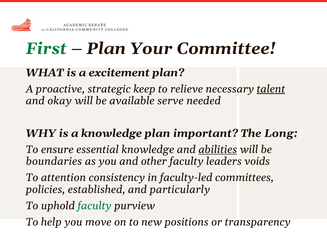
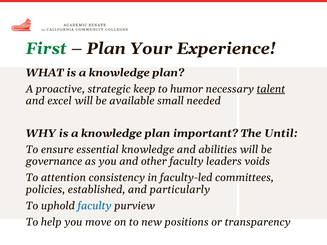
Committee: Committee -> Experience (226, 49)
WHAT is a excitement: excitement -> knowledge (119, 73)
relieve: relieve -> humor (187, 89)
okay: okay -> excel (60, 101)
serve: serve -> small (171, 101)
Long: Long -> Until (281, 133)
abilities underline: present -> none (218, 150)
boundaries: boundaries -> governance (54, 162)
faculty colour: green -> blue (95, 206)
